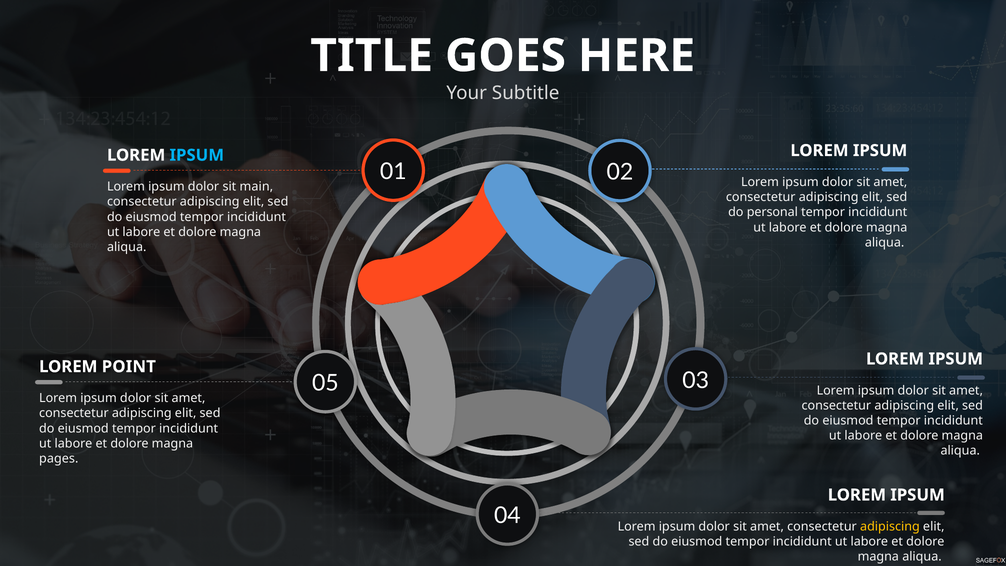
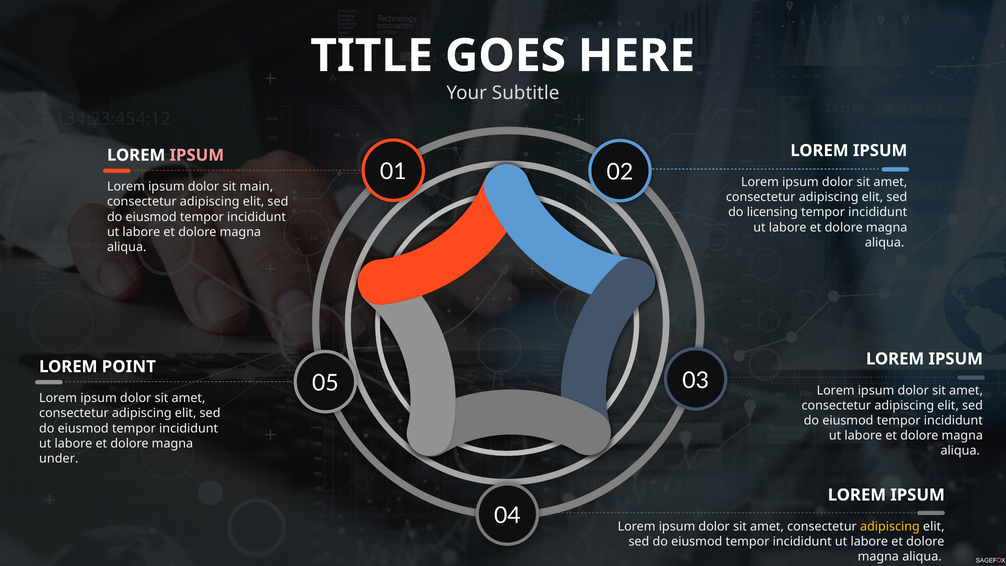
IPSUM colour: light blue -> pink (197, 155)
personal: personal -> licensing (772, 212)
pages: pages -> under (59, 458)
